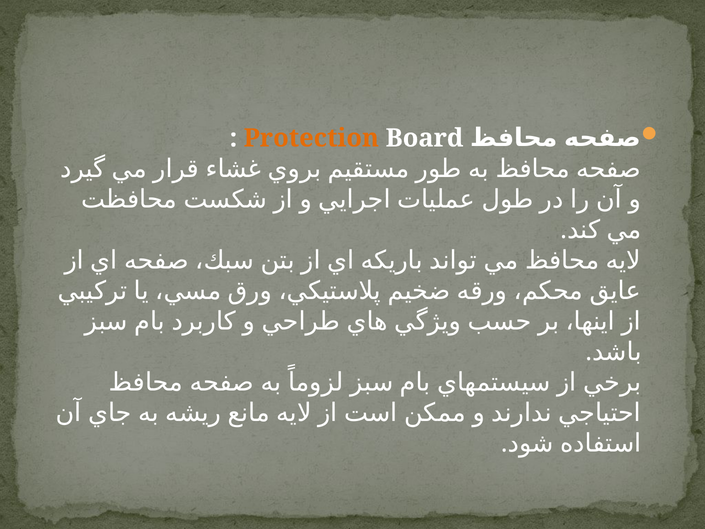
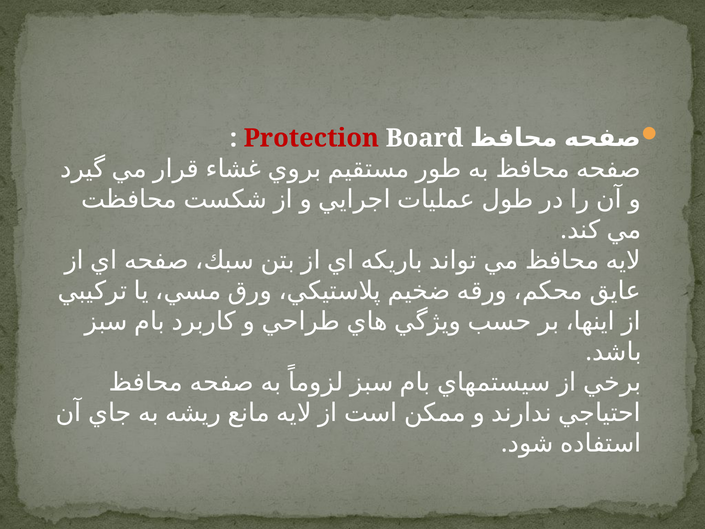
Protection colour: orange -> red (311, 138)
